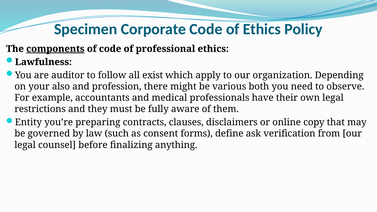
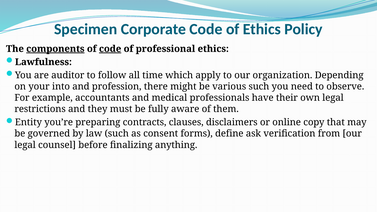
code underline: none -> present (110, 49)
exist: exist -> time (153, 75)
also: also -> into (61, 87)
various both: both -> such (259, 87)
